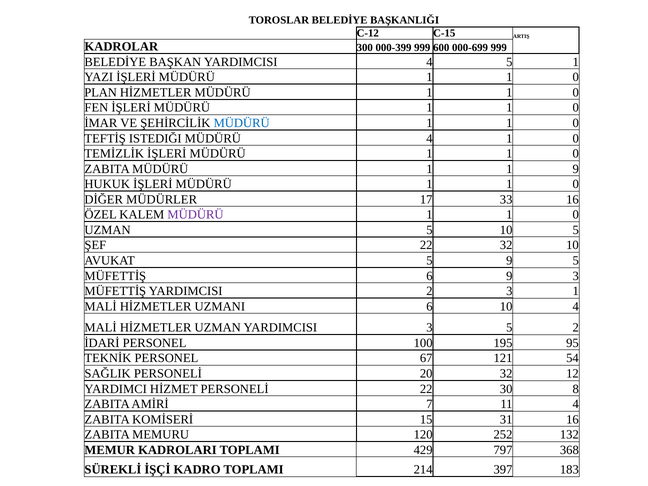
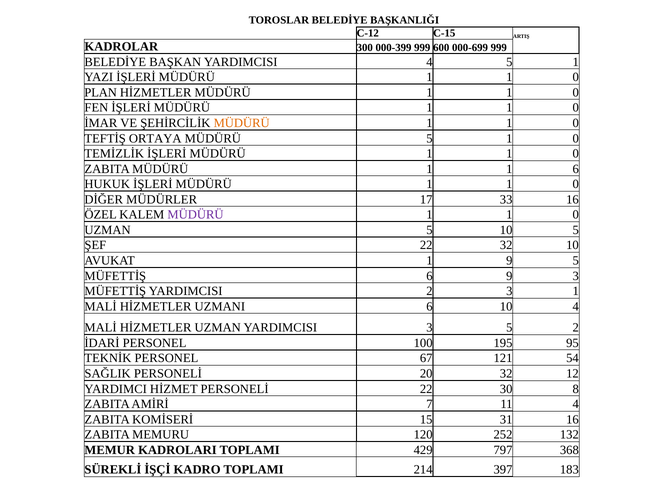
MÜDÜRÜ colour: blue -> orange (242, 123)
ISTEDIĞI: ISTEDIĞI -> ORTAYA (155, 138)
MÜDÜRÜ 4: 4 -> 5 (429, 138)
1 9: 9 -> 6 (576, 169)
AVUKAT 5: 5 -> 1 (429, 261)
